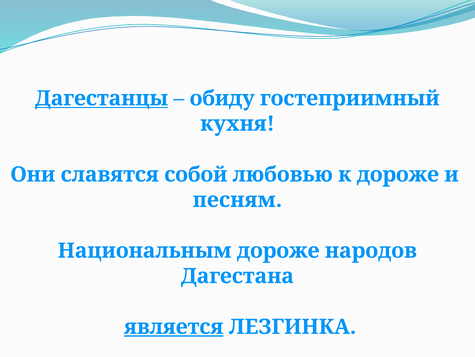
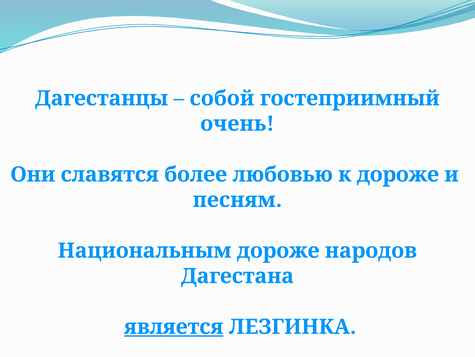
Дагестанцы underline: present -> none (102, 98)
обиду: обиду -> собой (222, 98)
кухня: кухня -> очень (237, 124)
собой: собой -> более (196, 174)
